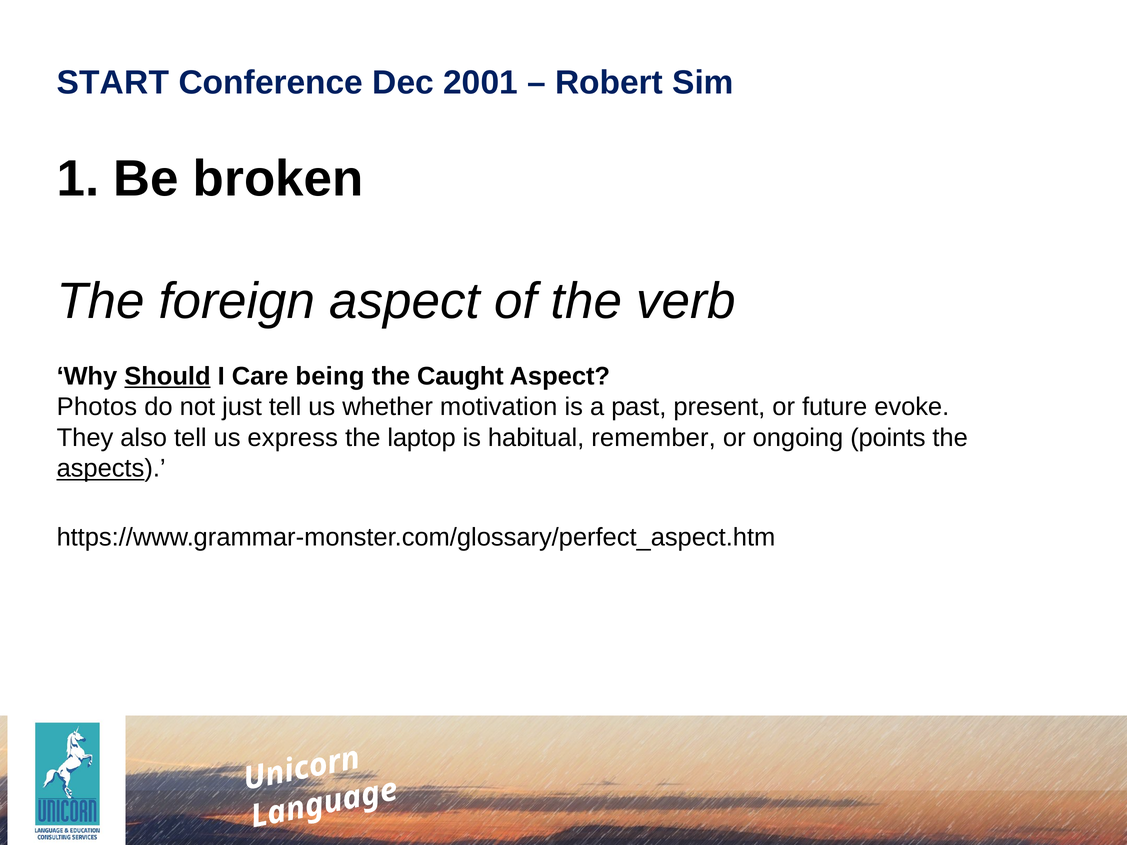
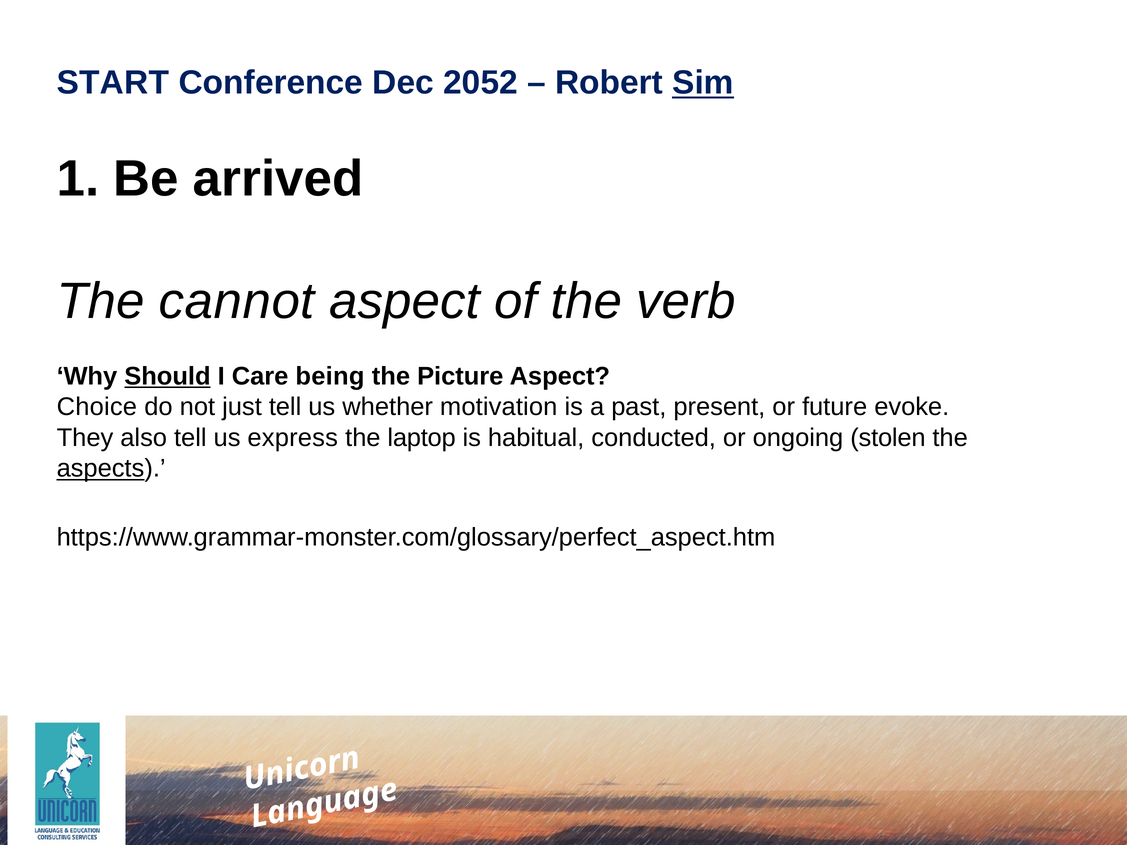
2001: 2001 -> 2052 (481, 83)
Sim underline: none -> present (703, 83)
broken: broken -> arrived (278, 179)
foreign: foreign -> cannot (237, 302)
Caught: Caught -> Picture (460, 377)
Photos: Photos -> Choice (97, 407)
remember: remember -> conducted (654, 438)
points: points -> stolen (888, 438)
